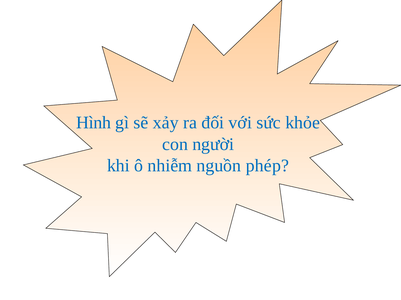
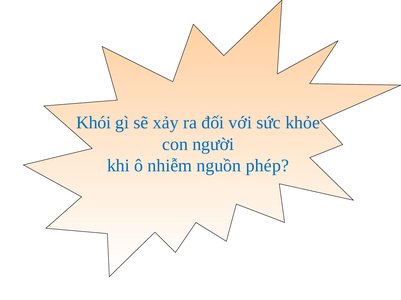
Hình: Hình -> Khói (94, 123)
